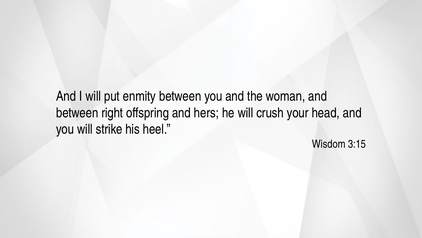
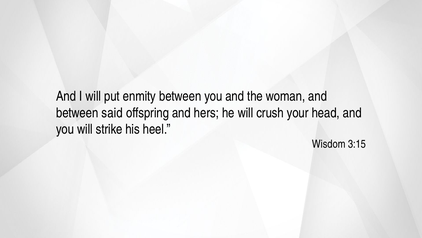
right: right -> said (112, 113)
